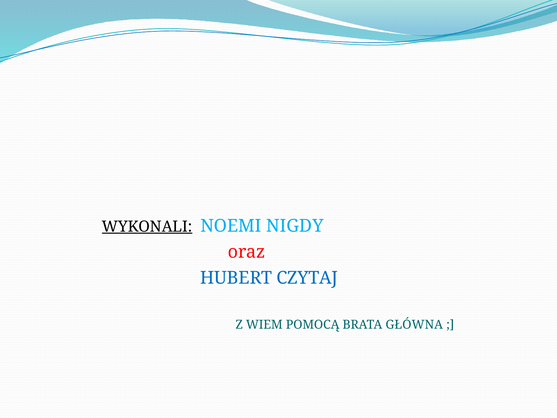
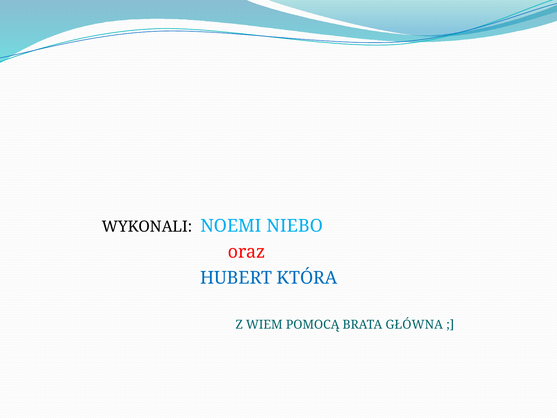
WYKONALI underline: present -> none (147, 226)
NIGDY: NIGDY -> NIEBO (295, 226)
CZYTAJ: CZYTAJ -> KTÓRA (307, 278)
